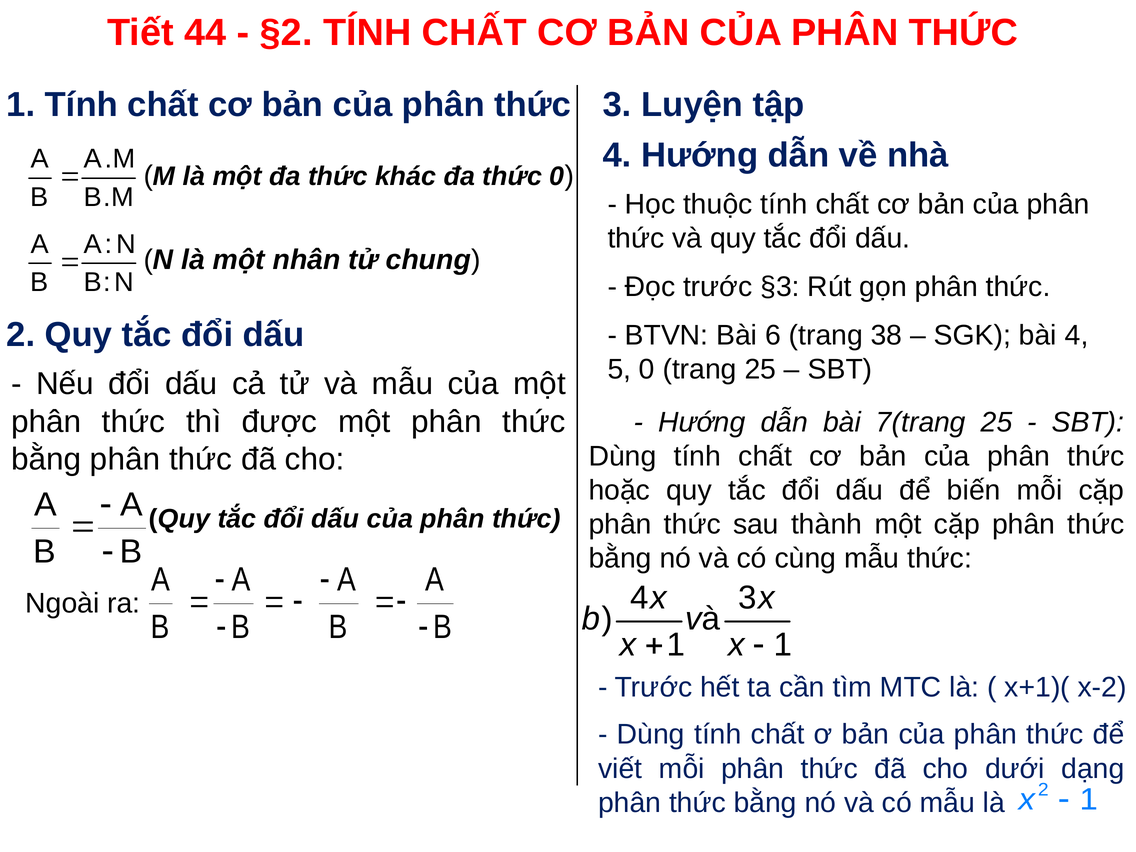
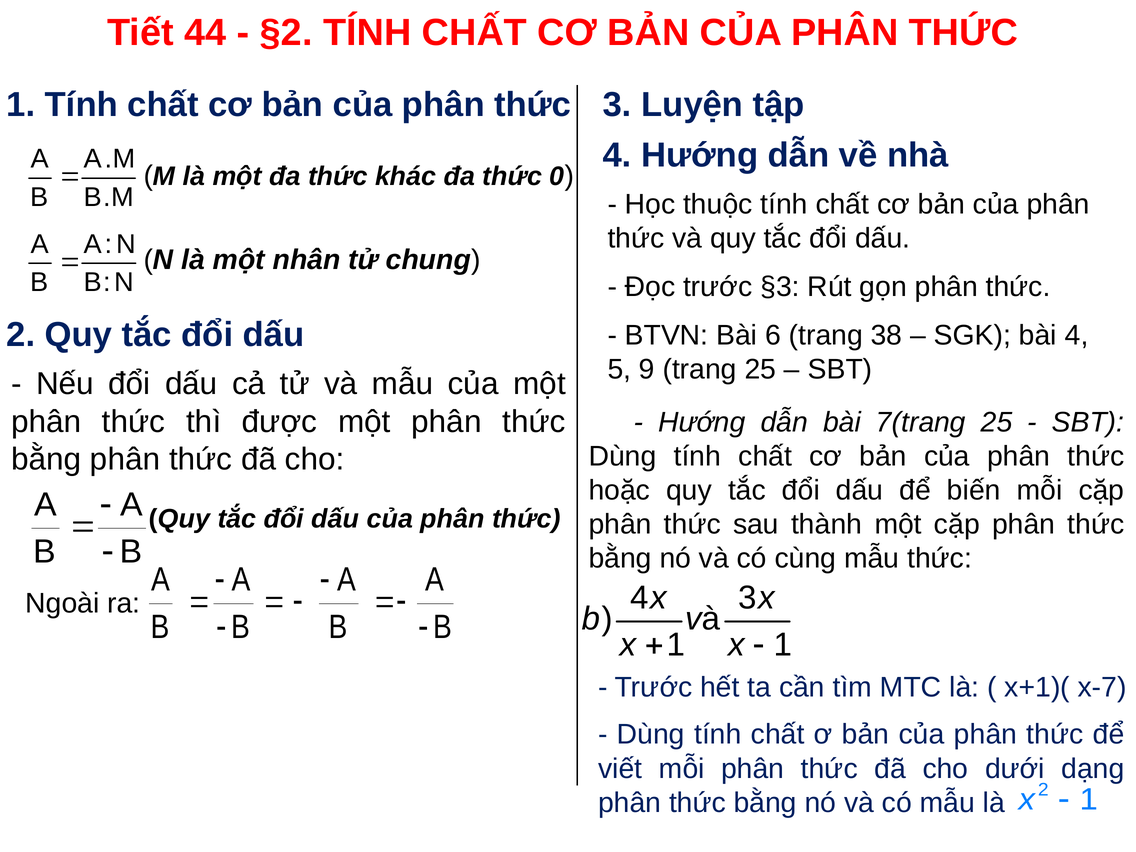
5 0: 0 -> 9 (647, 369)
x-2: x-2 -> x-7 (1102, 687)
